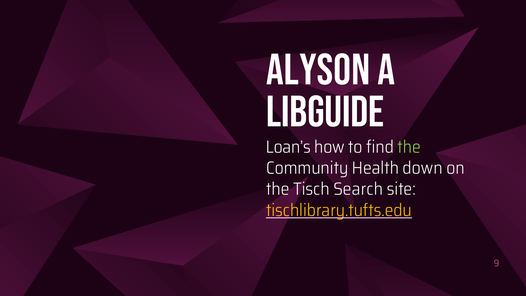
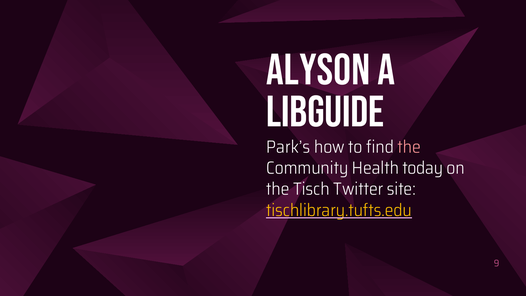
Loan’s: Loan’s -> Park’s (288, 147)
the colour: light green -> pink (409, 147)
down: down -> today (423, 168)
Search: Search -> Twitter (358, 189)
